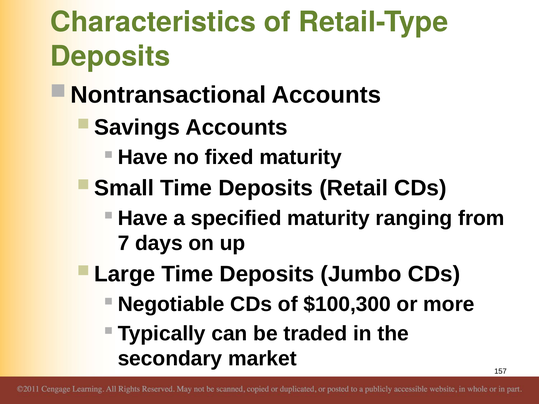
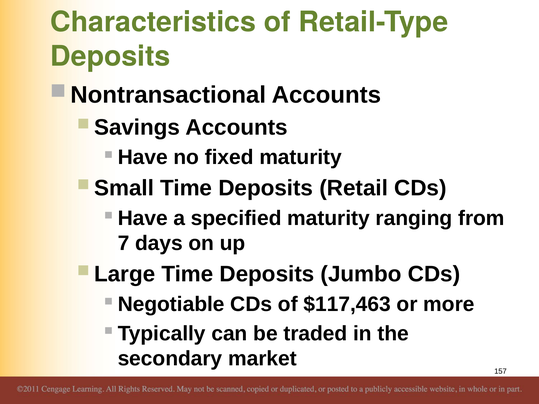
$100,300: $100,300 -> $117,463 (347, 304)
